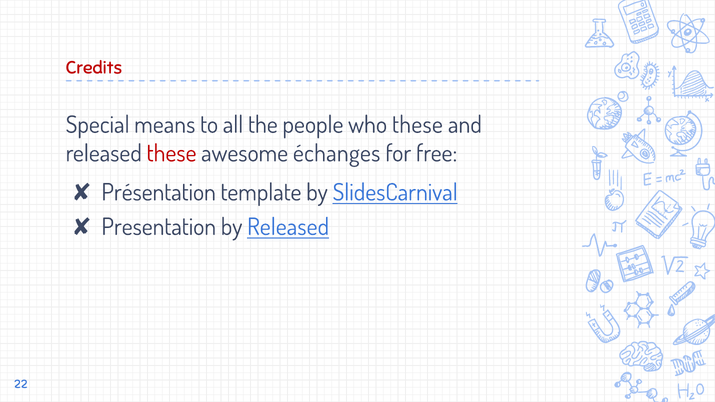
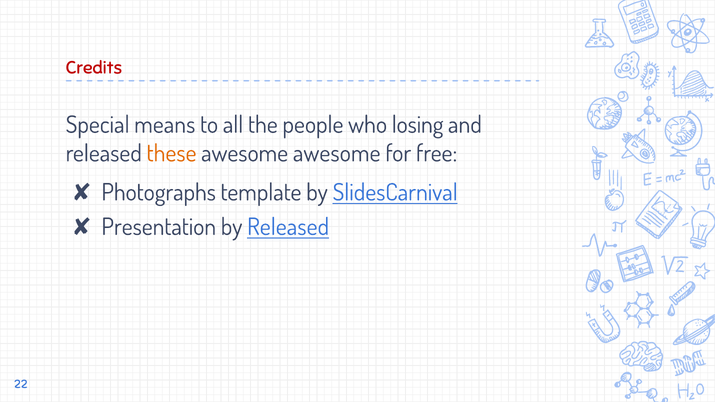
who these: these -> losing (418, 125)
these colour: red -> orange (172, 154)
awesome échanges: échanges -> awesome (337, 154)
Présentation: Présentation -> Photographs (159, 193)
